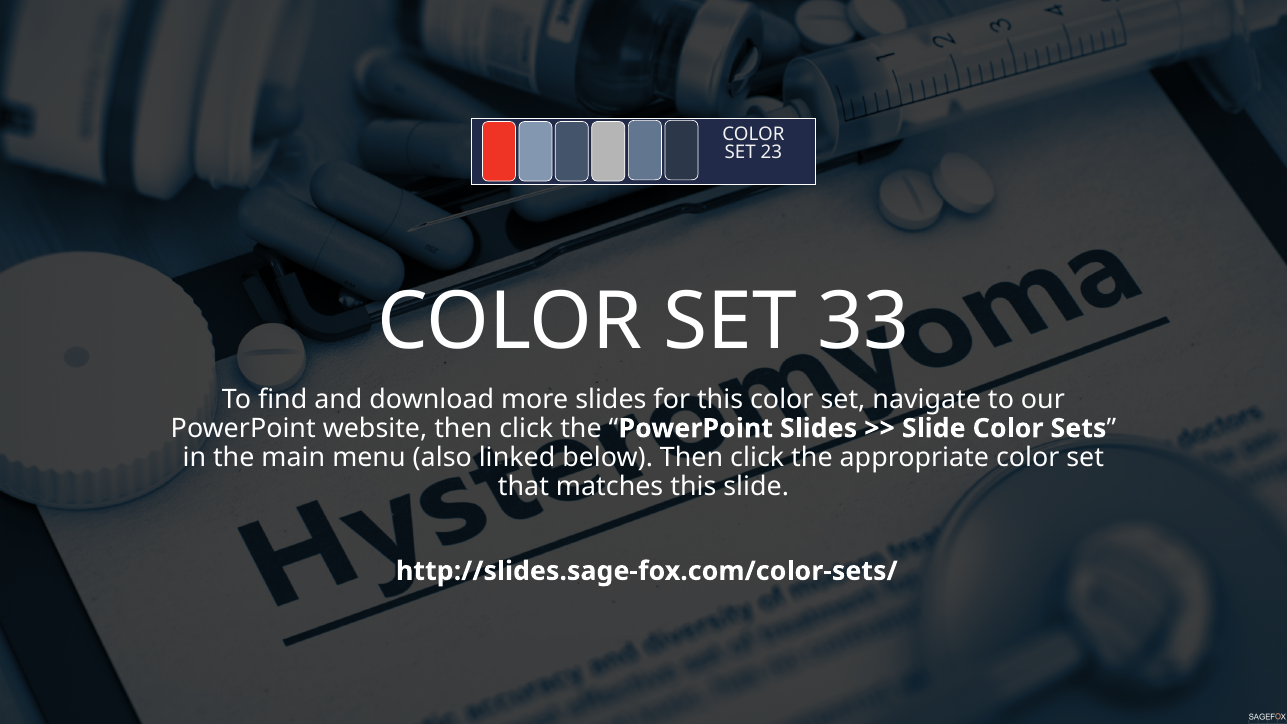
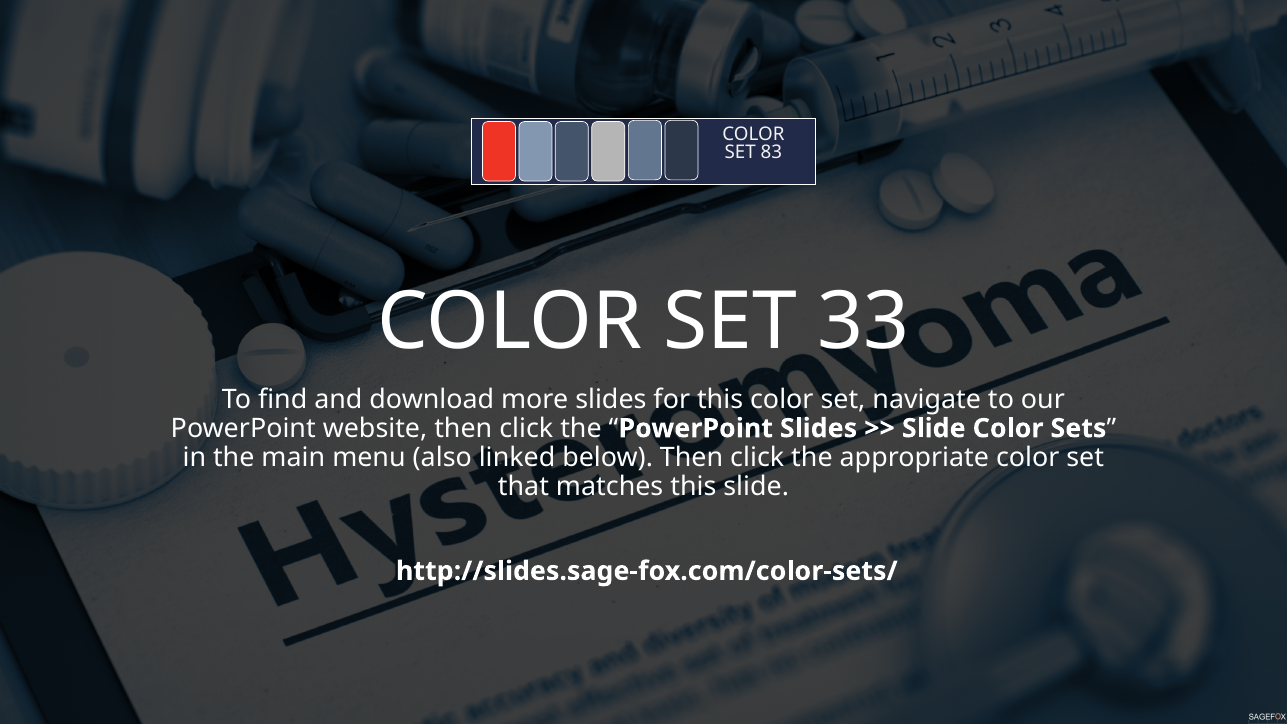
23: 23 -> 83 (771, 153)
